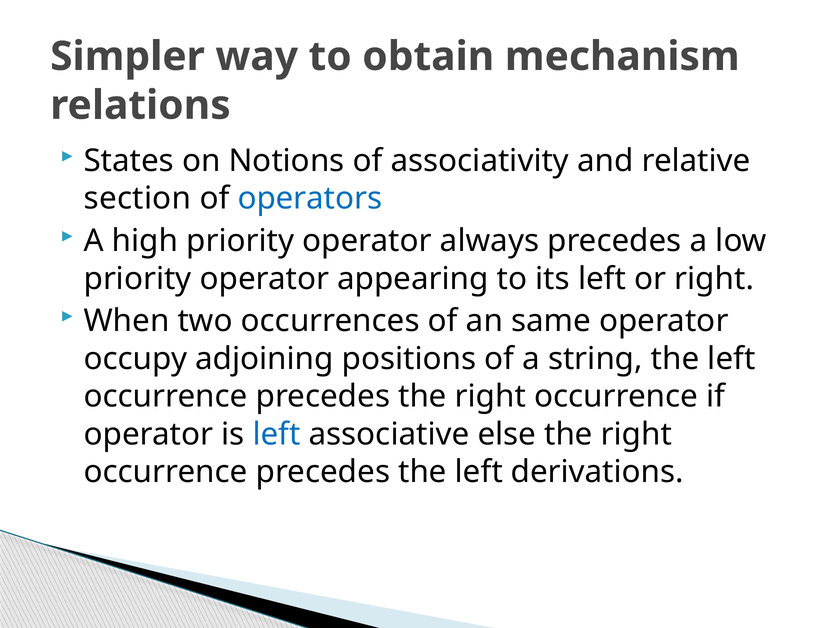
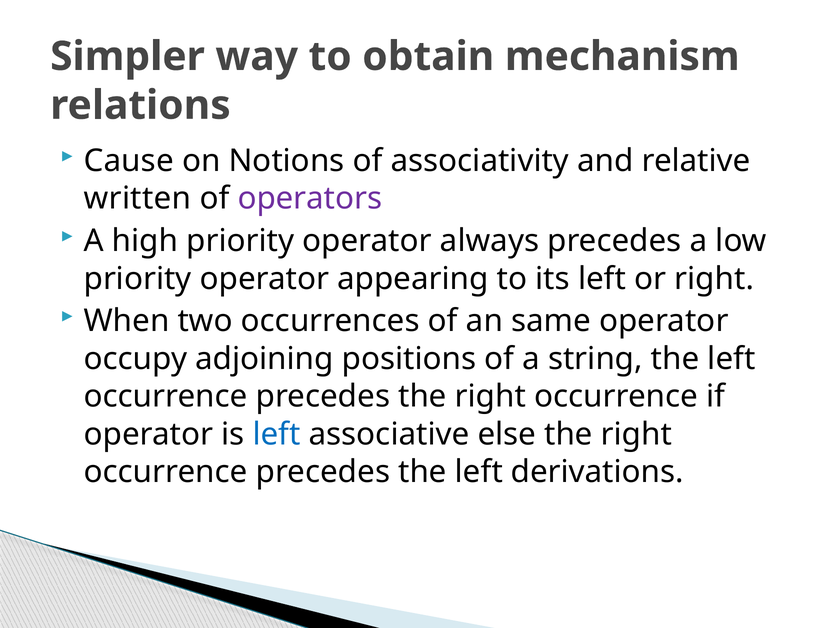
States: States -> Cause (129, 161)
section: section -> written (137, 199)
operators colour: blue -> purple (310, 199)
